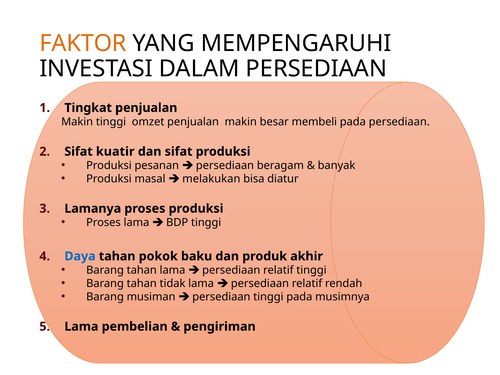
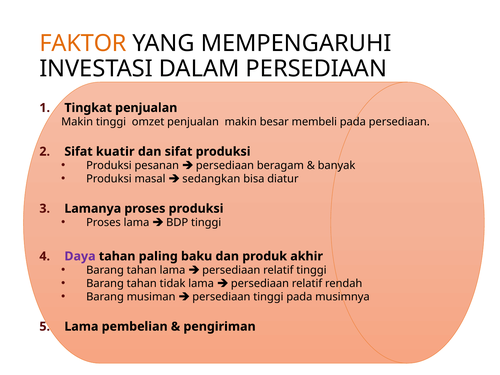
melakukan: melakukan -> sedangkan (211, 179)
Daya colour: blue -> purple (80, 256)
pokok: pokok -> paling (158, 256)
